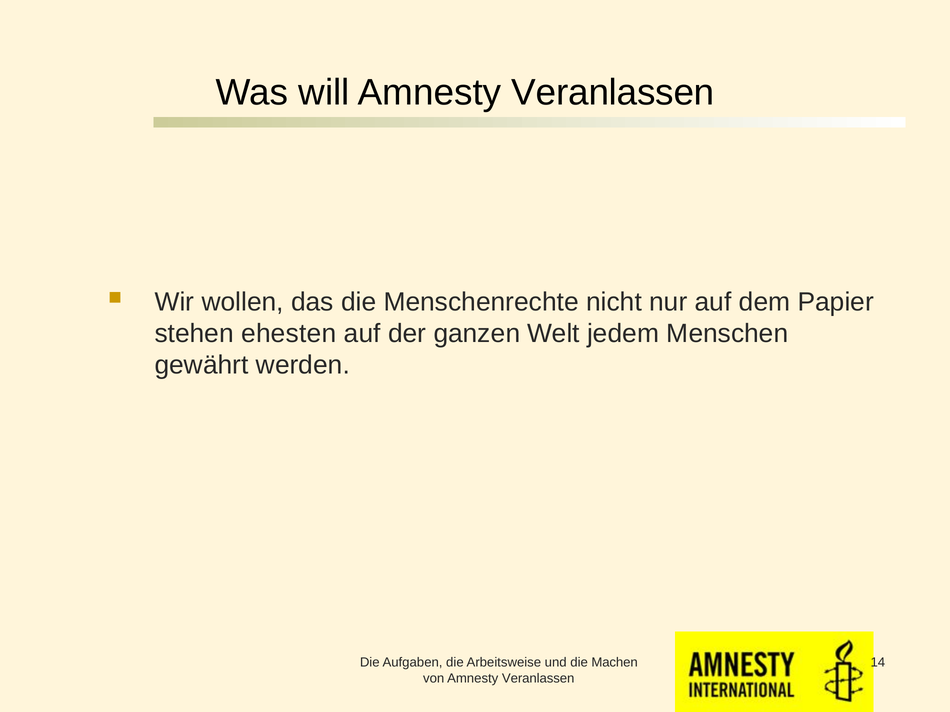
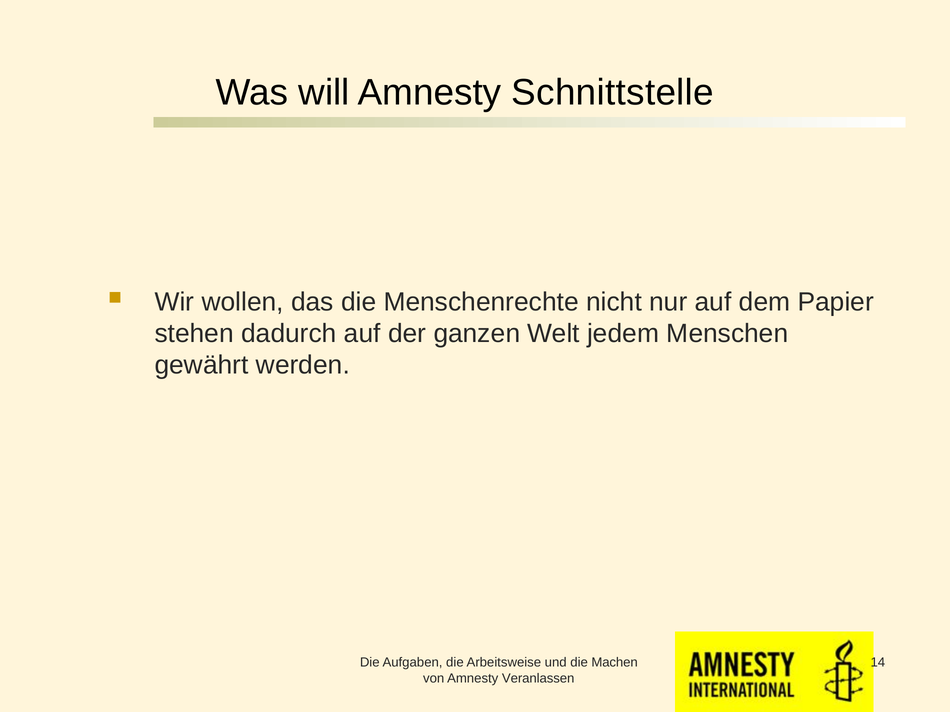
will Amnesty Veranlassen: Veranlassen -> Schnittstelle (613, 92)
ehesten: ehesten -> dadurch (289, 334)
